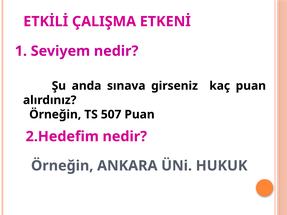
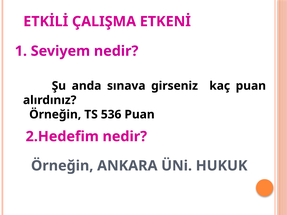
507: 507 -> 536 (111, 115)
